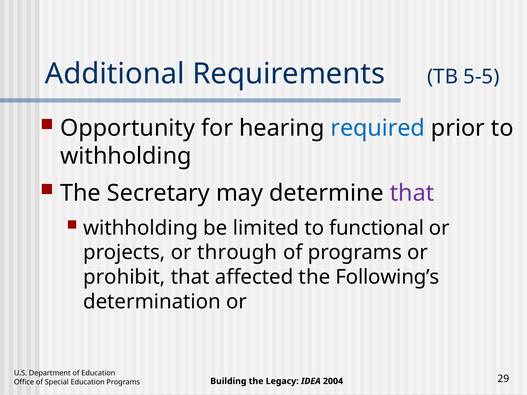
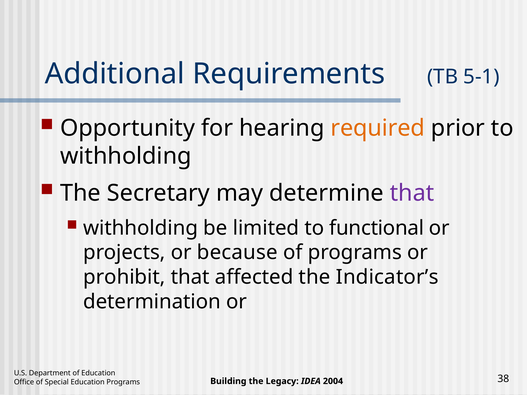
5-5: 5-5 -> 5-1 (481, 77)
required colour: blue -> orange (378, 128)
through: through -> because (237, 253)
Following’s: Following’s -> Indicator’s (387, 277)
29: 29 -> 38 (503, 379)
